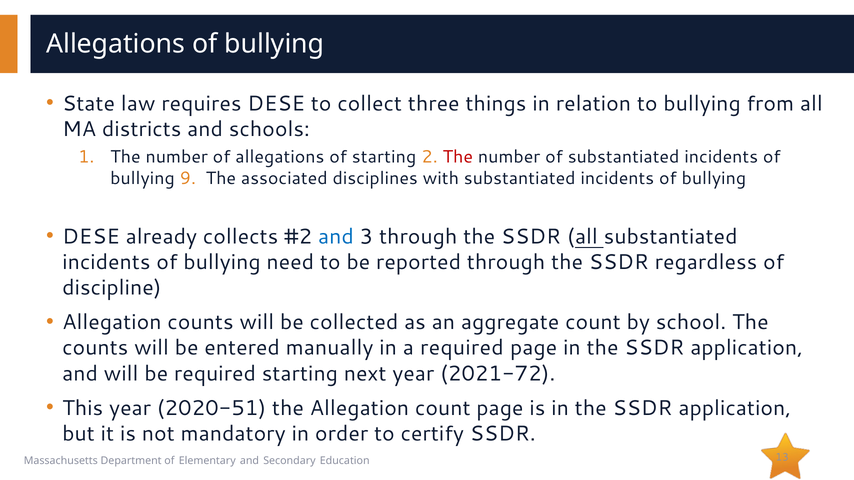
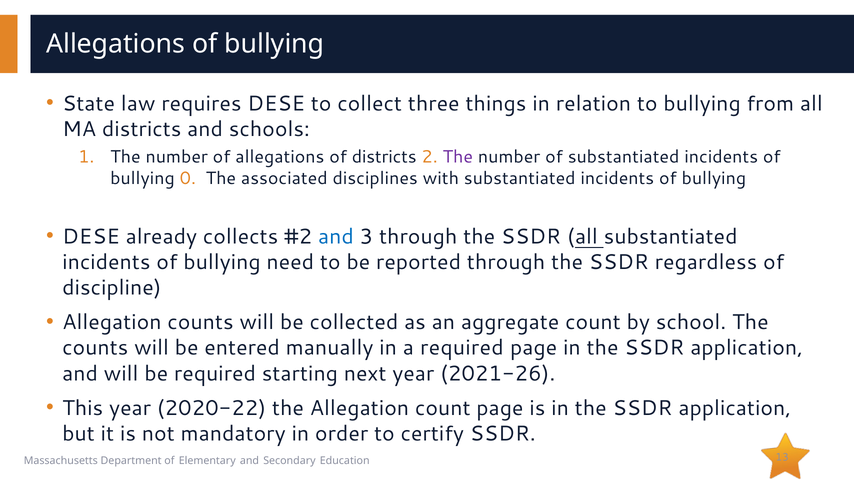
of starting: starting -> districts (384, 157)
The colour: red -> purple (458, 157)
9: 9 -> 0 (188, 178)
2021-72: 2021-72 -> 2021-26 (498, 374)
2020-51: 2020-51 -> 2020-22 (211, 408)
